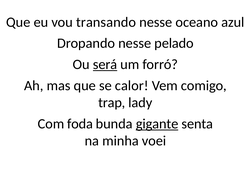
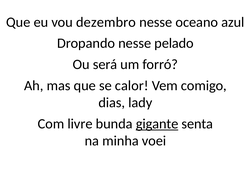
transando: transando -> dezembro (106, 22)
será underline: present -> none (105, 65)
trap: trap -> dias (112, 103)
foda: foda -> livre (80, 124)
